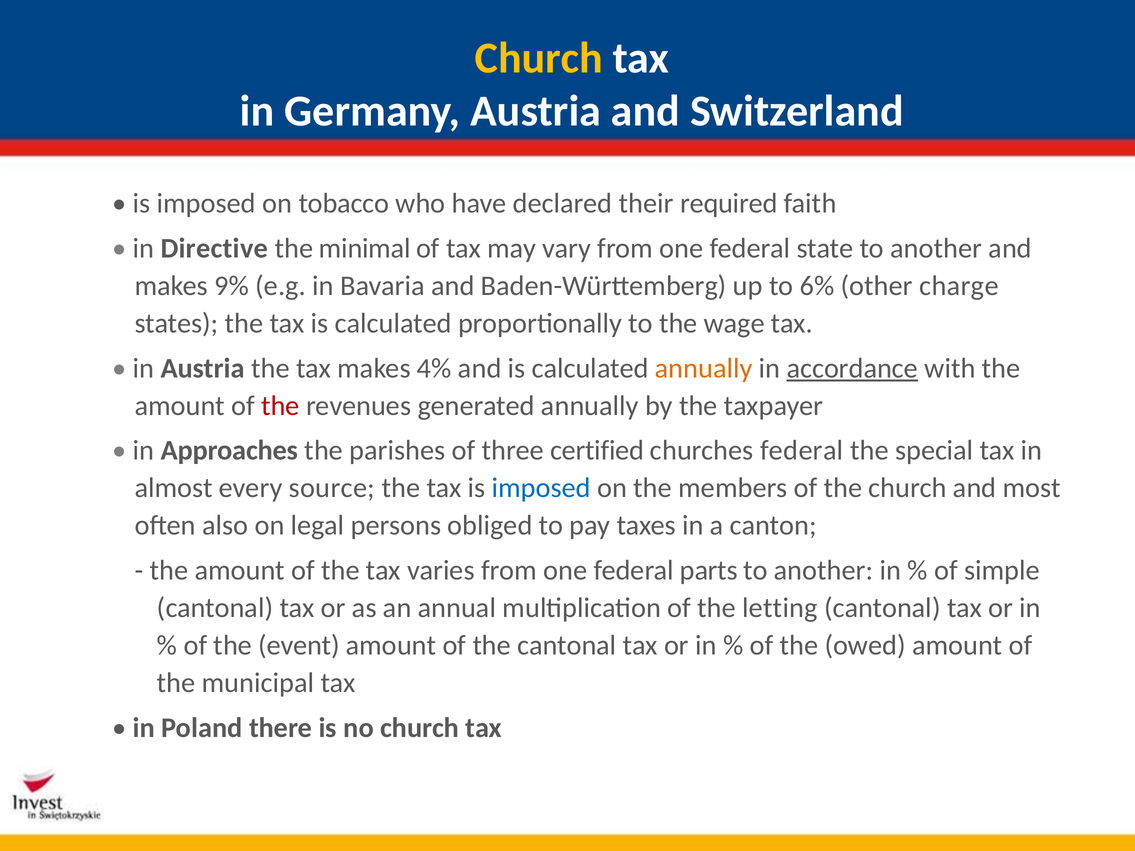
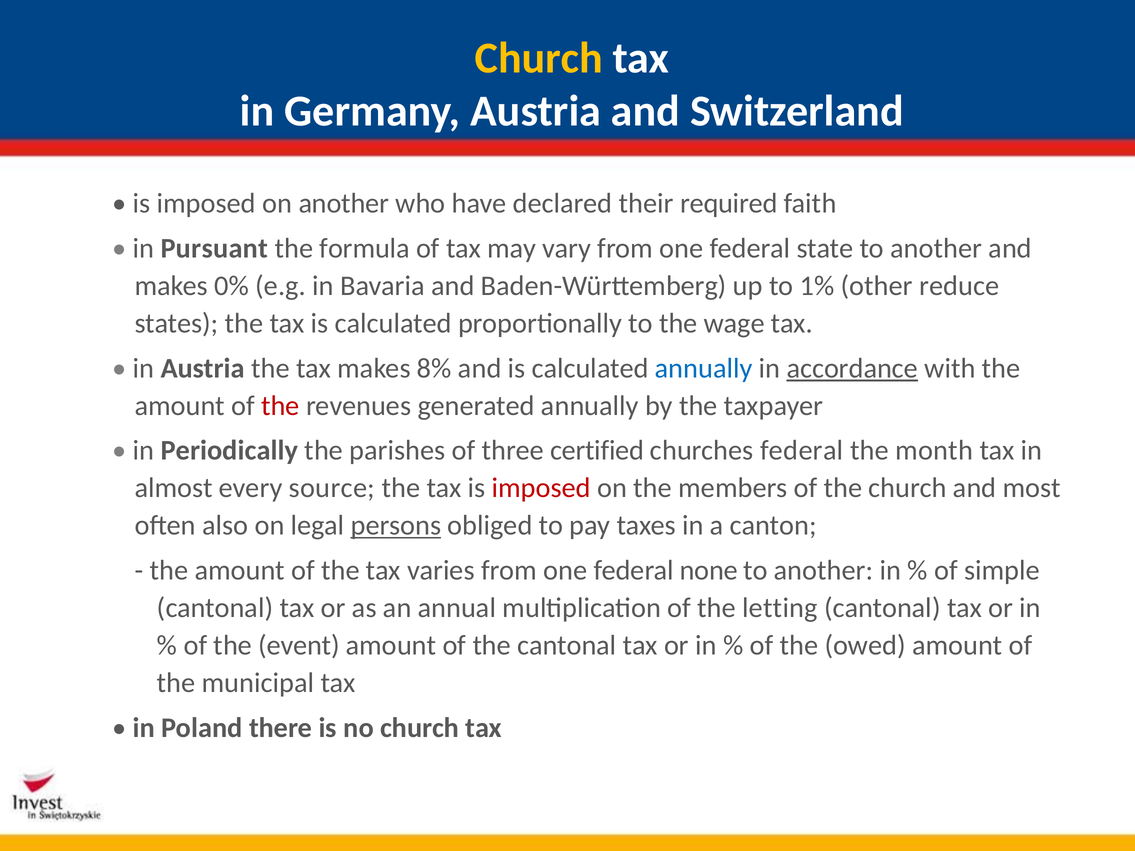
on tobacco: tobacco -> another (344, 203)
Directive: Directive -> Pursuant (214, 248)
minimal: minimal -> formula (365, 248)
9%: 9% -> 0% (232, 286)
6%: 6% -> 1% (817, 286)
charge: charge -> reduce (959, 286)
4%: 4% -> 8% (434, 368)
annually colour: orange -> blue (704, 368)
Approaches: Approaches -> Periodically (229, 451)
special: special -> month (934, 451)
imposed colour: blue -> red (541, 488)
persons underline: none -> present (396, 526)
parts: parts -> none (709, 571)
